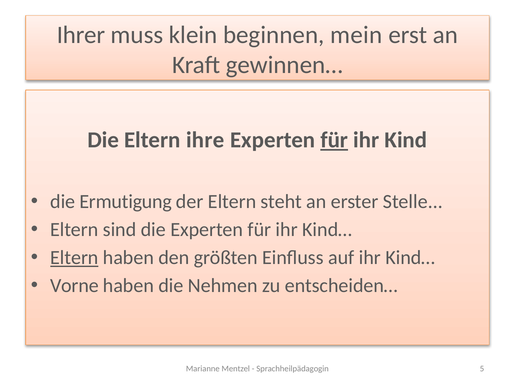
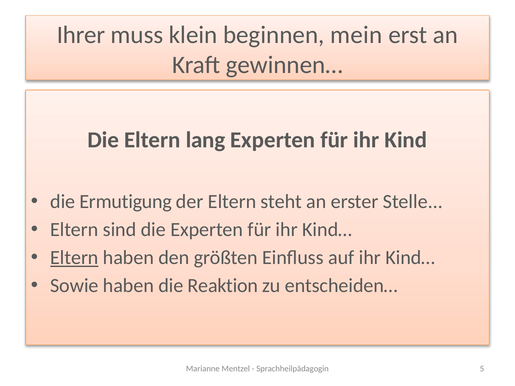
ihre: ihre -> lang (205, 140)
für underline: present -> none (334, 140)
Vorne: Vorne -> Sowie (74, 286)
Nehmen: Nehmen -> Reaktion (223, 286)
